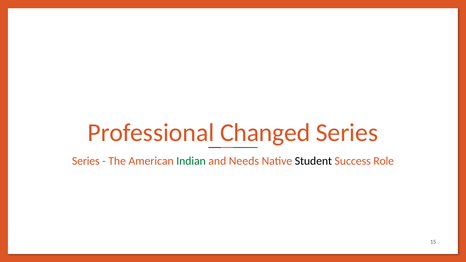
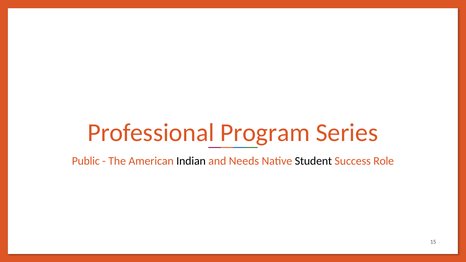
Changed: Changed -> Program (265, 133)
Series: Series -> Public (86, 161)
Indian colour: green -> black (191, 161)
